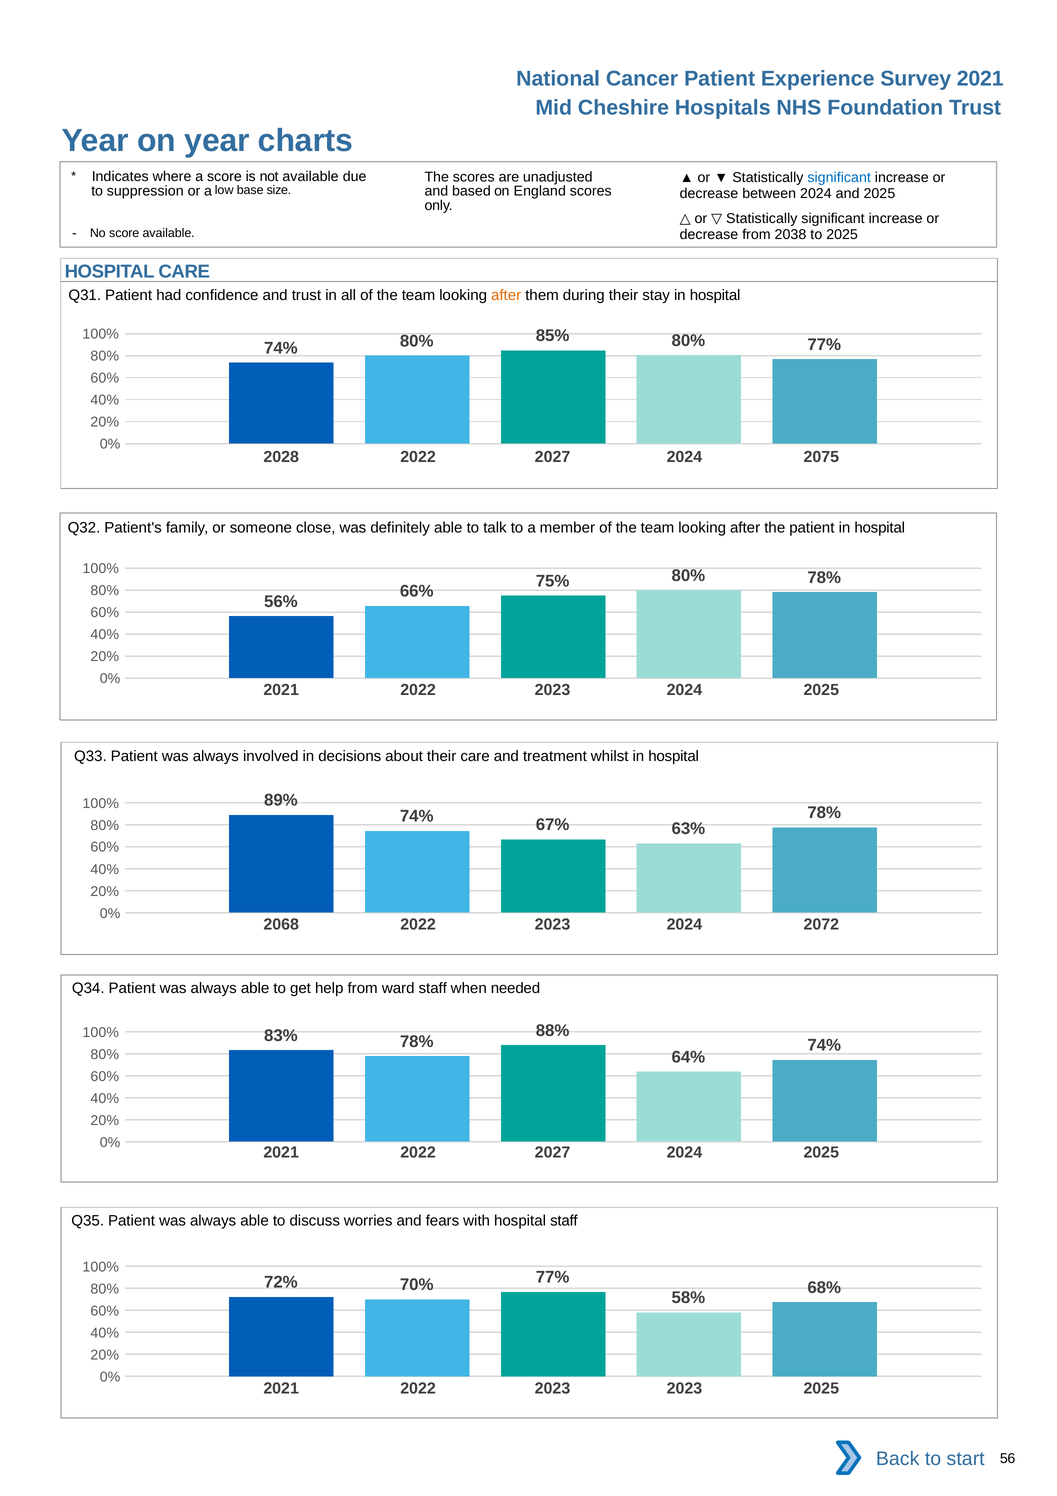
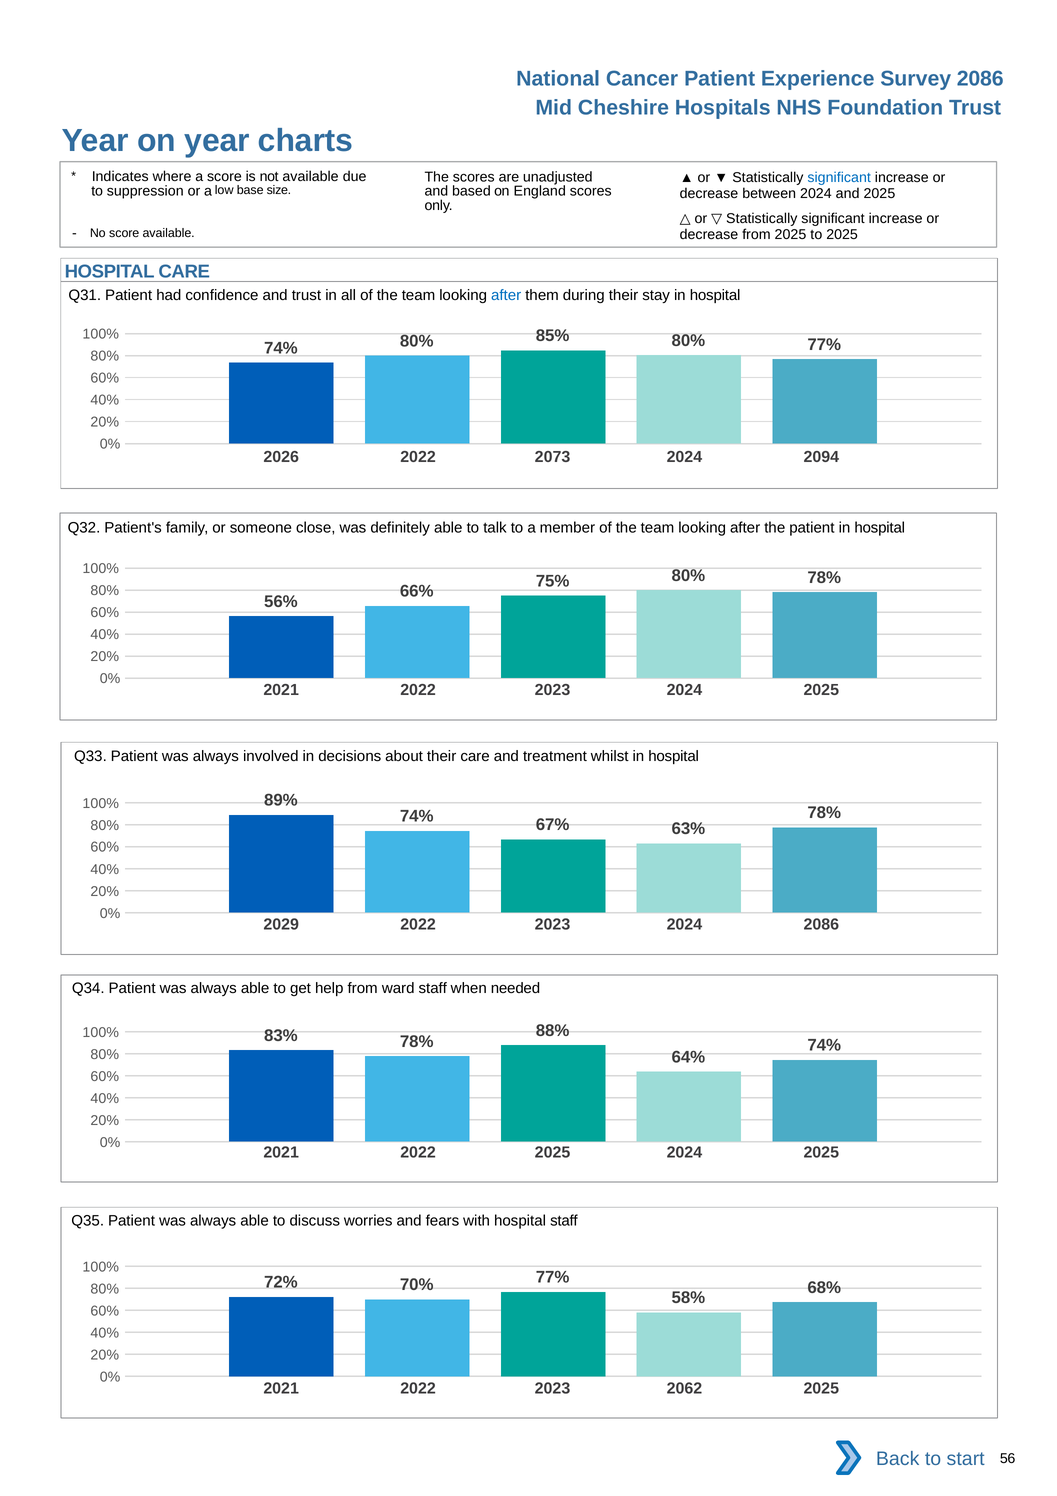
Survey 2021: 2021 -> 2086 (980, 79)
from 2038: 2038 -> 2025 (790, 235)
after colour: orange -> blue (506, 295)
2028: 2028 -> 2026 (281, 457)
2027: 2027 -> 2073 (553, 457)
2075: 2075 -> 2094 (821, 457)
2068: 2068 -> 2029 (281, 924)
2024 2072: 2072 -> 2086 (821, 924)
2021 2022 2027: 2027 -> 2025 (553, 1152)
2023 2023: 2023 -> 2062 (684, 1388)
